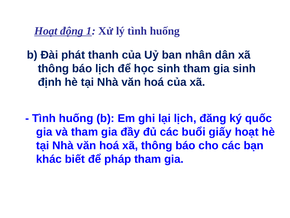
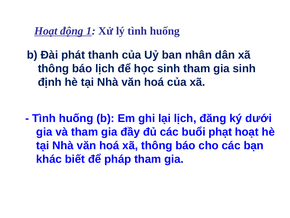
quốc: quốc -> dưới (259, 118)
giấy: giấy -> phạt (220, 132)
